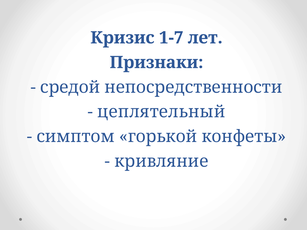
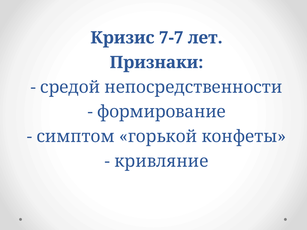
1-7: 1-7 -> 7-7 (171, 38)
цеплятельный: цеплятельный -> формирование (161, 112)
